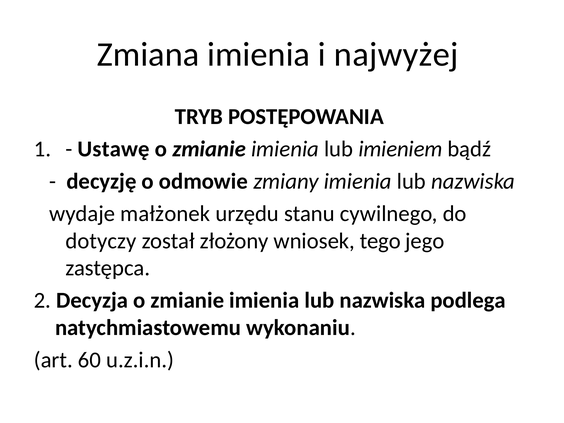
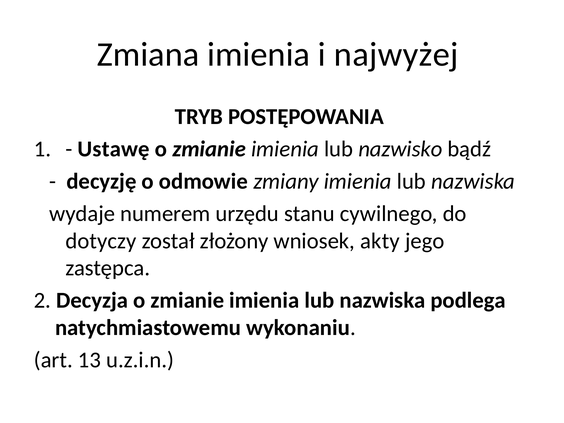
imieniem: imieniem -> nazwisko (400, 149)
małżonek: małżonek -> numerem (165, 214)
tego: tego -> akty (380, 241)
60: 60 -> 13 (89, 360)
